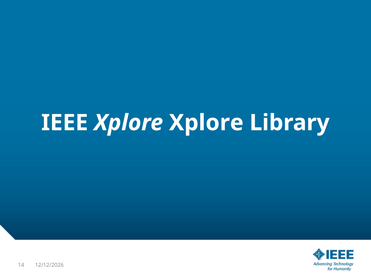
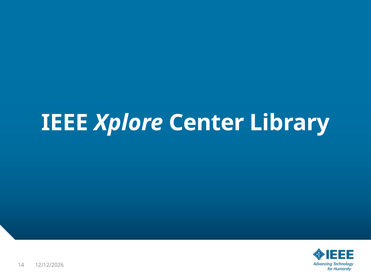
Xplore Xplore: Xplore -> Center (206, 123)
